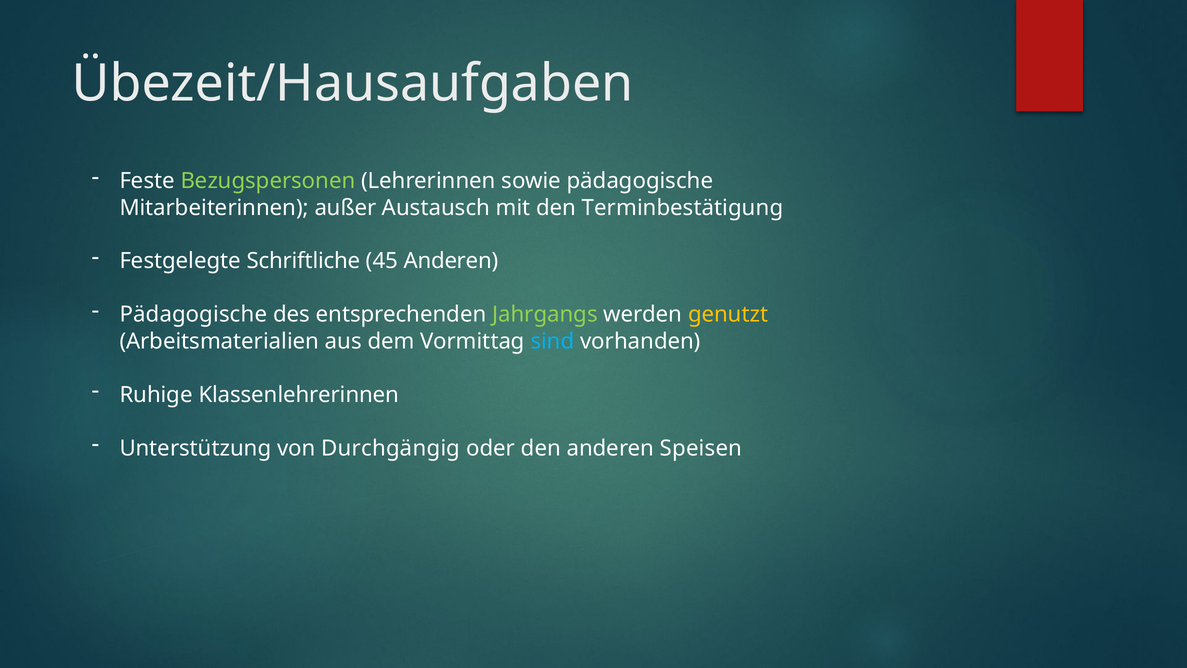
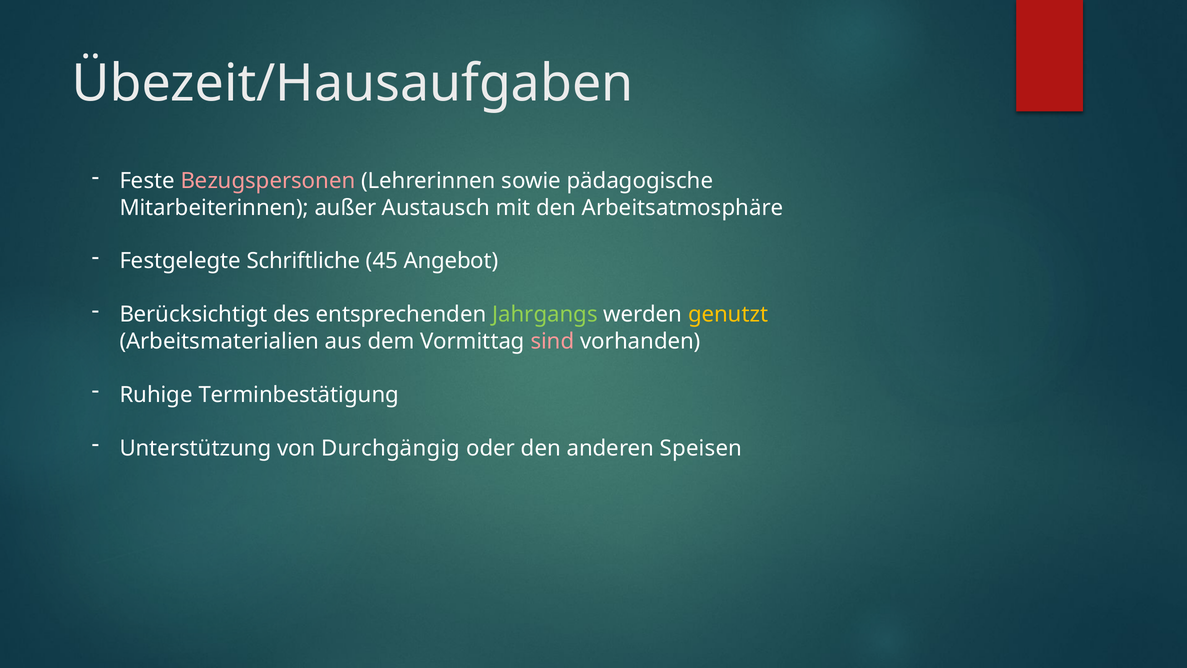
Bezugspersonen colour: light green -> pink (268, 181)
Terminbestätigung: Terminbestätigung -> Arbeitsatmosphäre (683, 208)
45 Anderen: Anderen -> Angebot (451, 261)
Pädagogische: Pädagogische -> Berücksichtigt (193, 314)
sind colour: light blue -> pink (552, 341)
Klassenlehrerinnen: Klassenlehrerinnen -> Terminbestätigung (299, 395)
